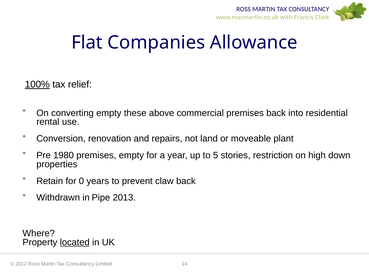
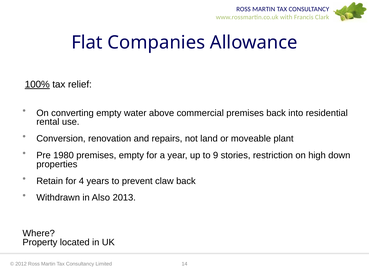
these: these -> water (135, 113)
5: 5 -> 9 (216, 155)
0: 0 -> 4 (81, 181)
Pipe: Pipe -> Also (101, 198)
located underline: present -> none (75, 242)
